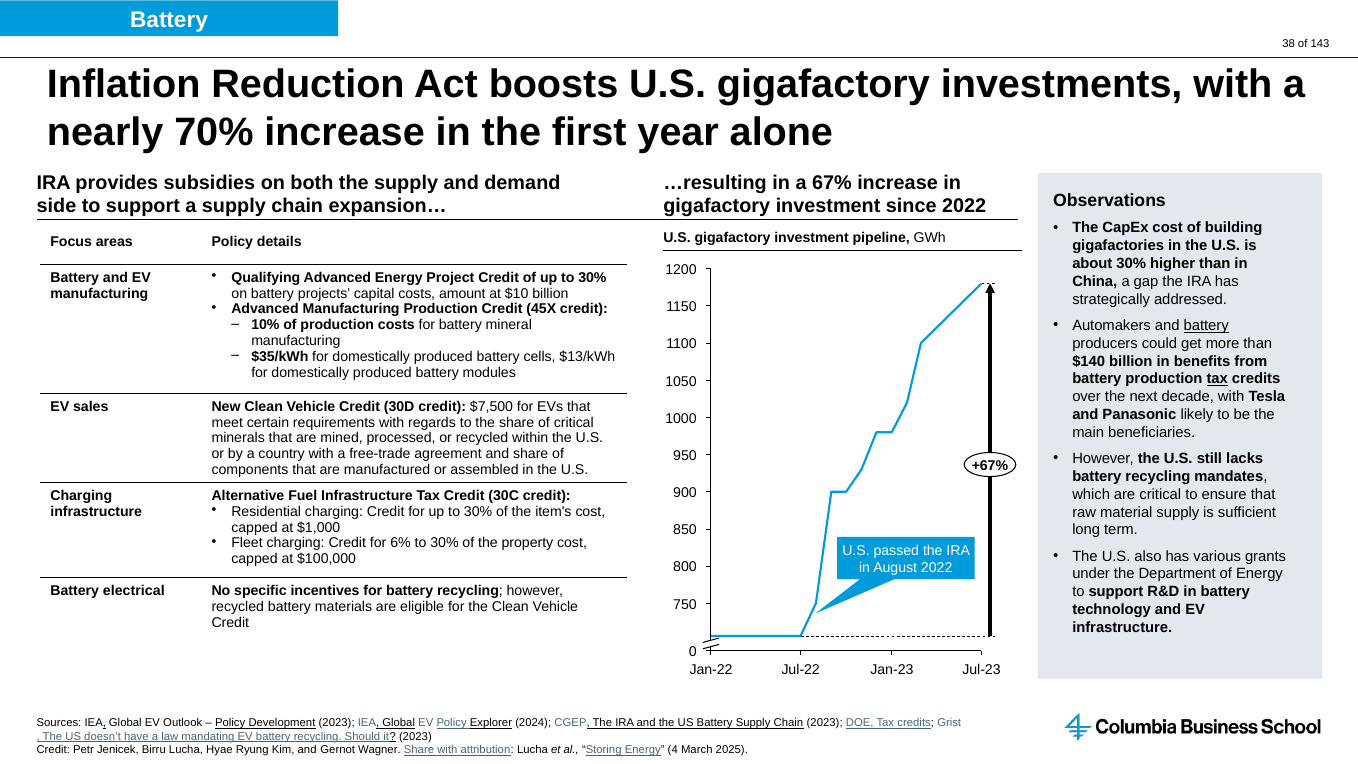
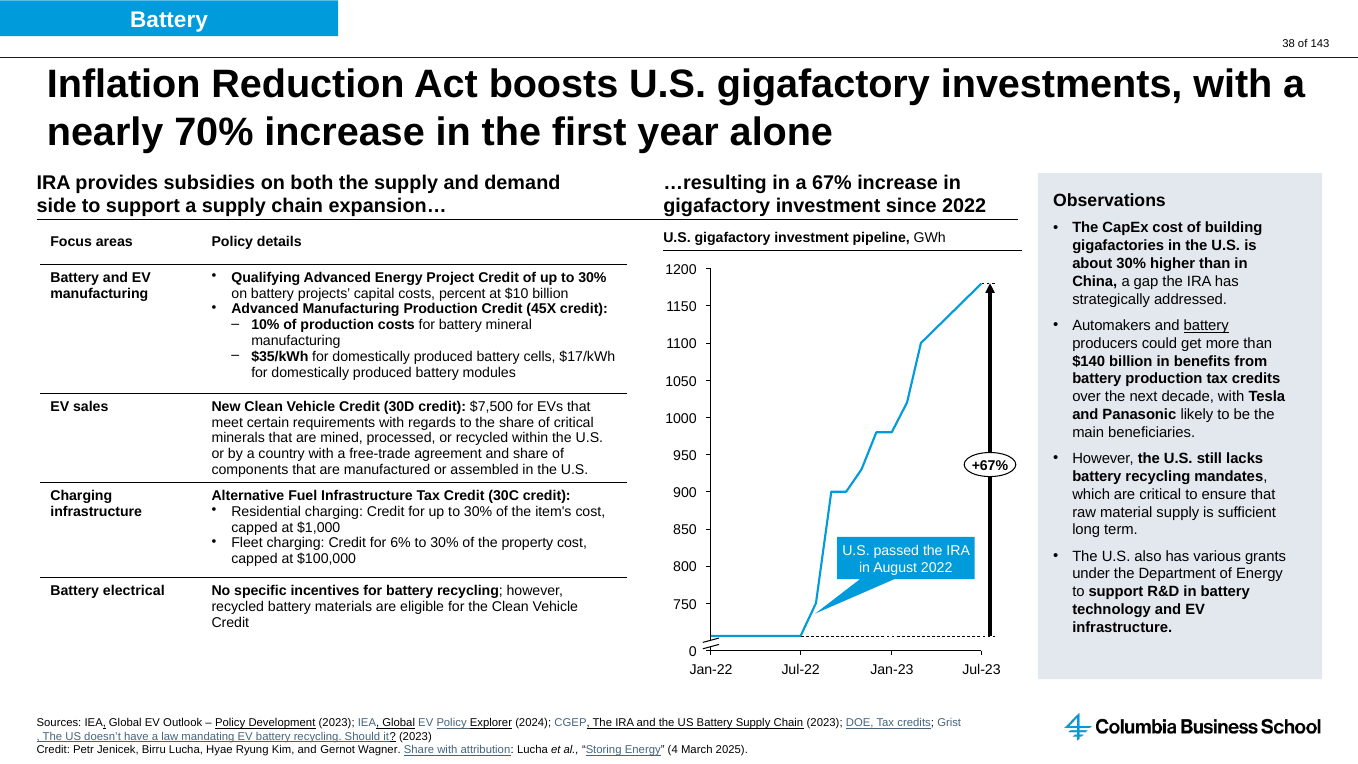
amount: amount -> percent (462, 293)
$13/kWh: $13/kWh -> $17/kWh (587, 356)
tax underline: present -> none (1217, 379)
